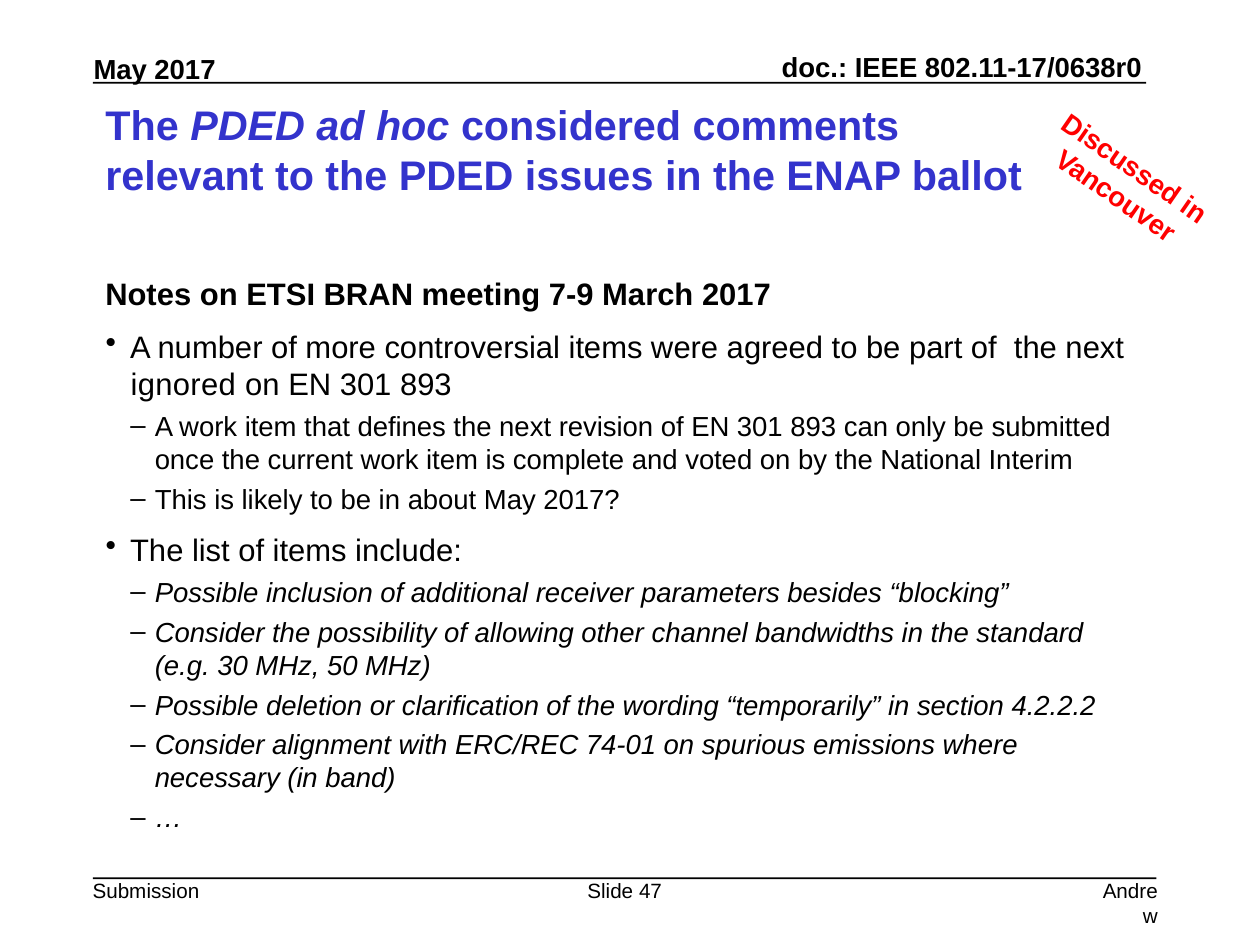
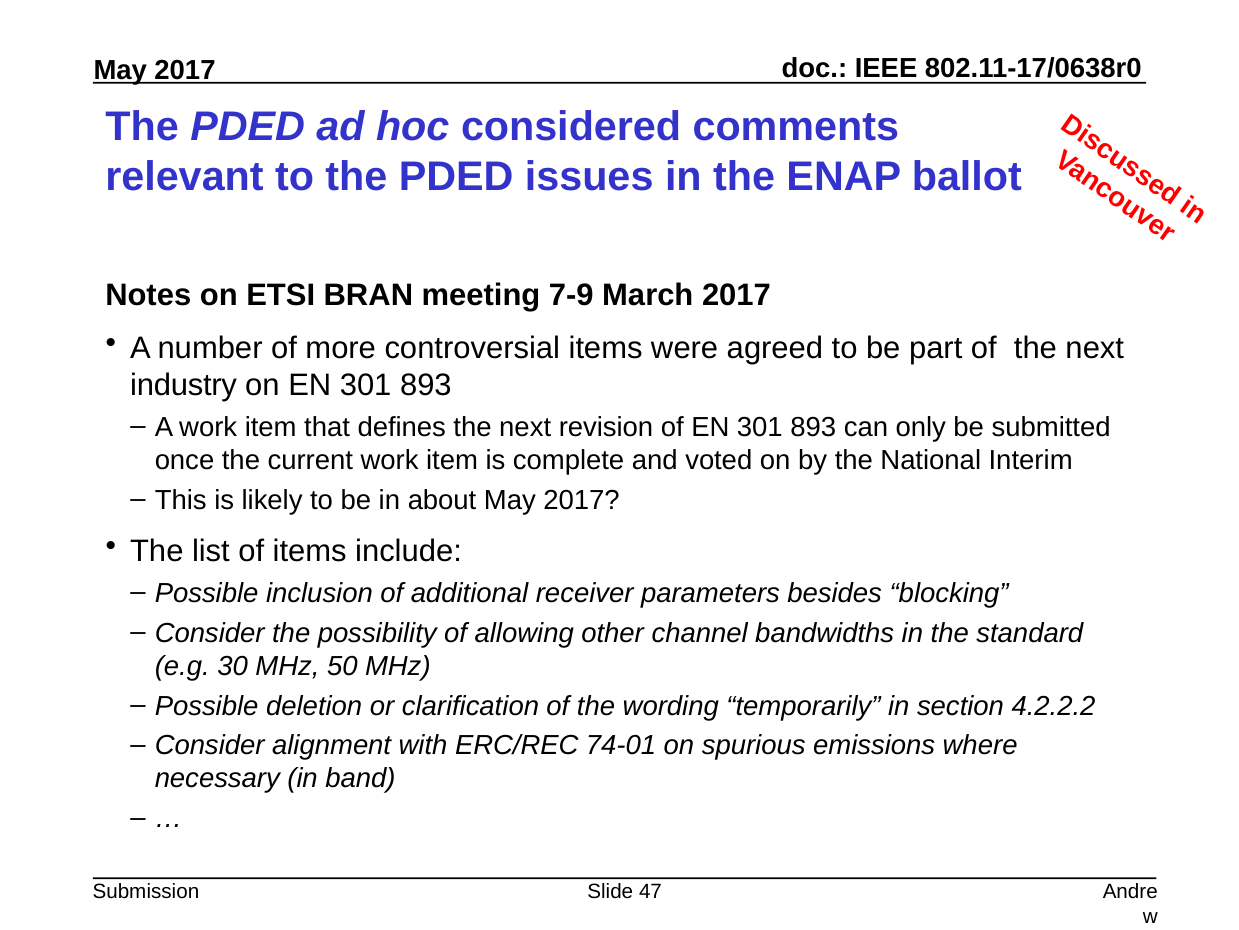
ignored: ignored -> industry (184, 385)
